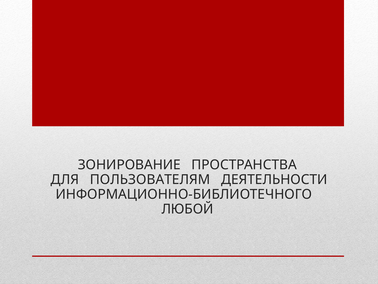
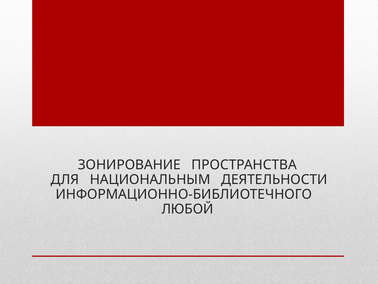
ПОЛЬЗОВАТЕЛЯМ: ПОЛЬЗОВАТЕЛЯМ -> НАЦИОНАЛЬНЫМ (150, 179)
